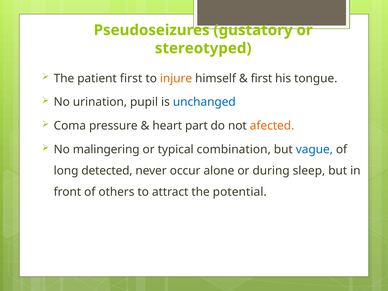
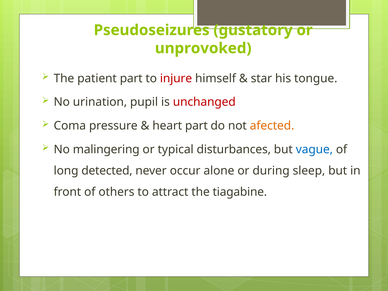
stereotyped: stereotyped -> unprovoked (203, 48)
patient first: first -> part (131, 78)
injure colour: orange -> red (176, 78)
first: first -> star (261, 78)
unchanged colour: blue -> red (204, 102)
combination: combination -> disturbances (234, 149)
potential: potential -> tiagabine (240, 192)
